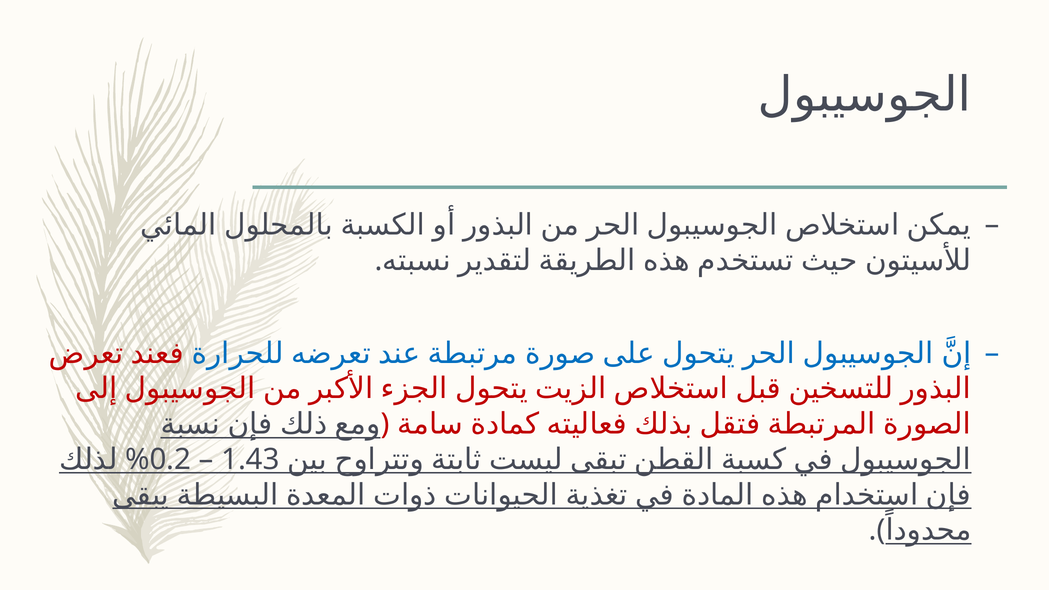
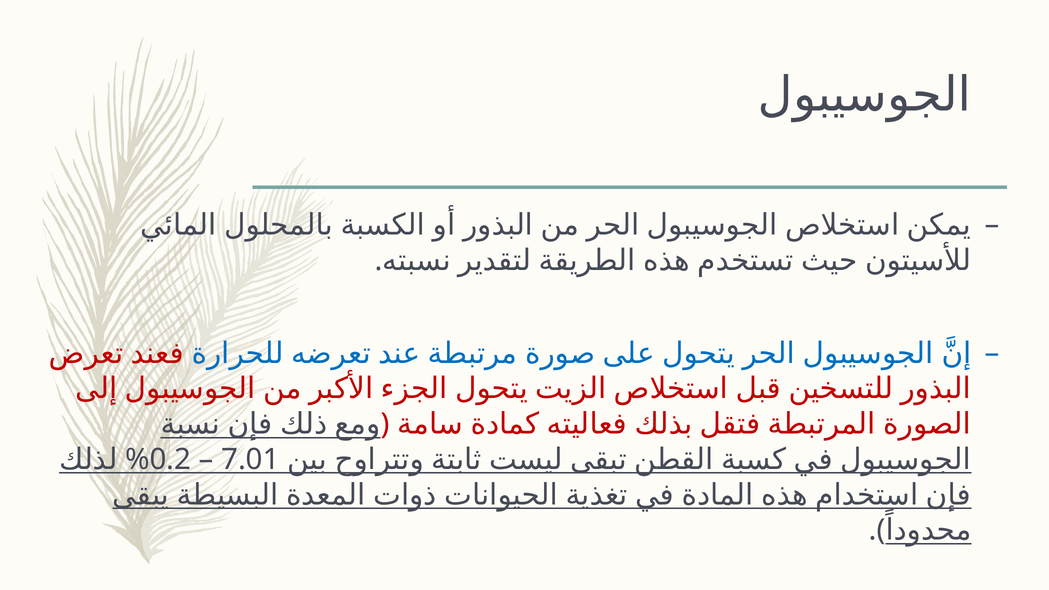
1.43: 1.43 -> 7.01 (250, 459)
